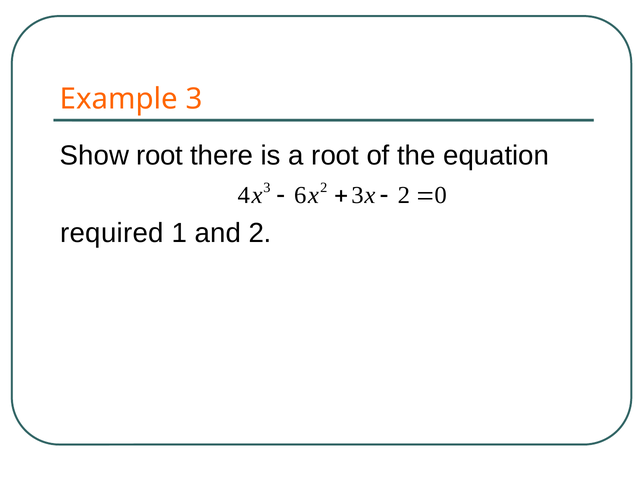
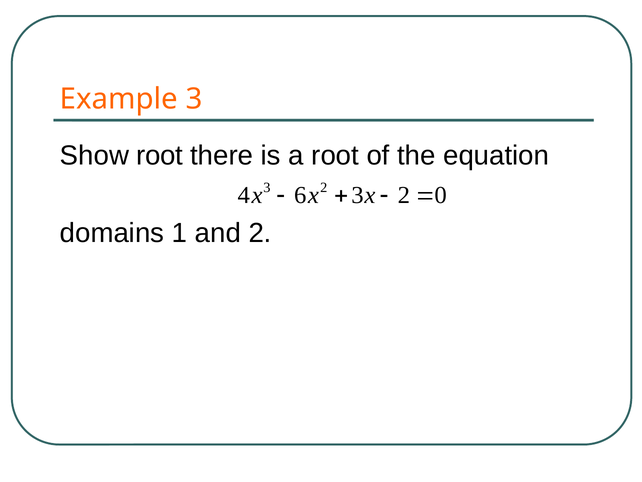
required: required -> domains (112, 233)
